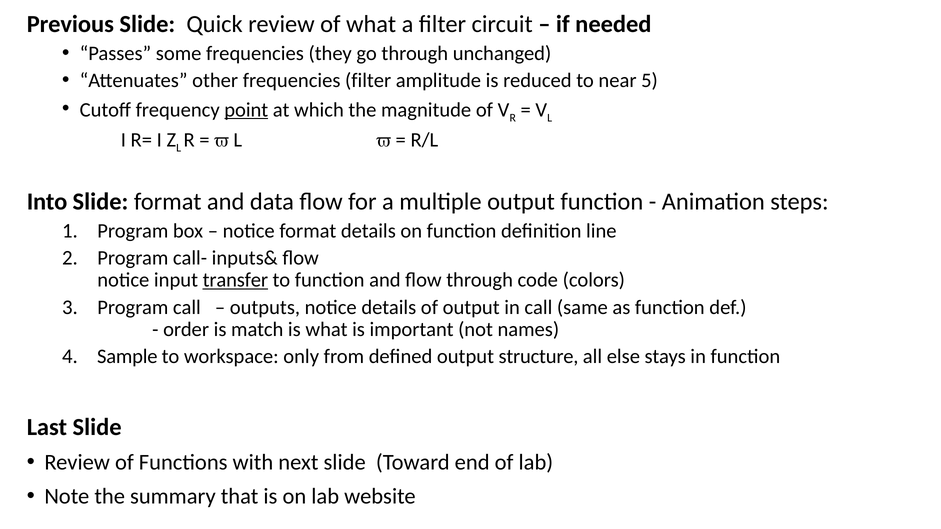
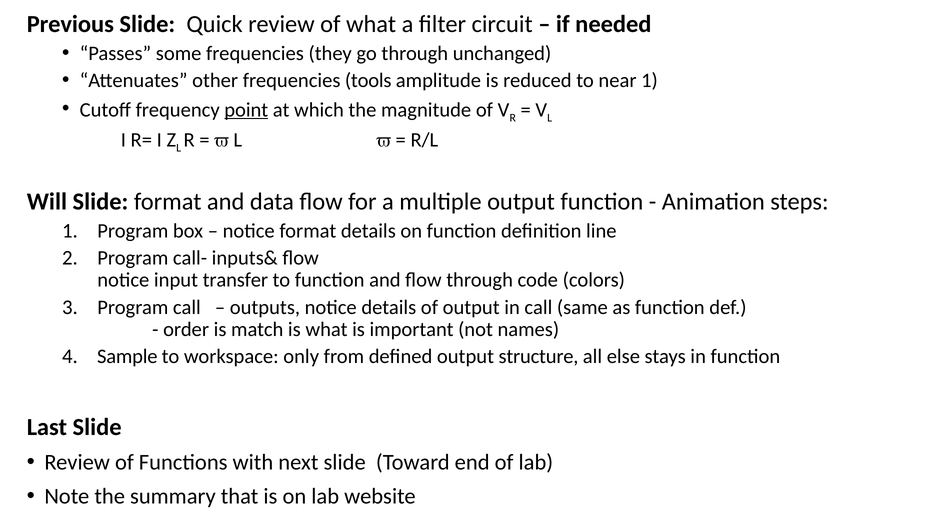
frequencies filter: filter -> tools (368, 80)
near 5: 5 -> 1 (650, 80)
Into: Into -> Will (47, 202)
transfer underline: present -> none (235, 280)
